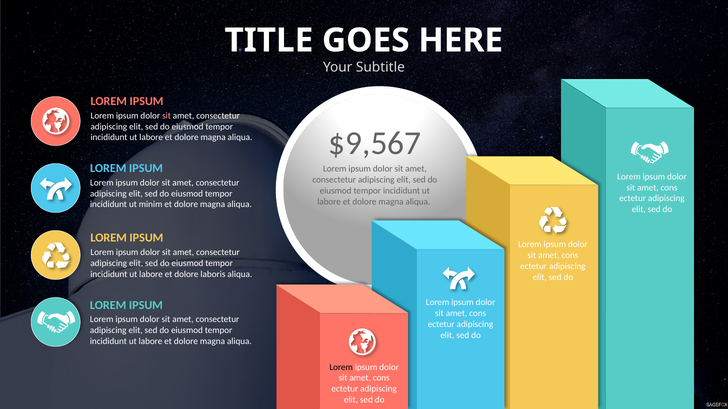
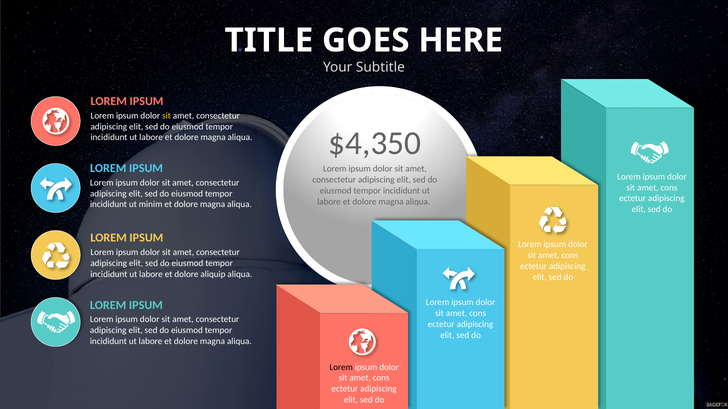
sit colour: pink -> yellow (166, 116)
$9,567: $9,567 -> $4,350 (375, 144)
laboris: laboris -> aliquip (213, 274)
